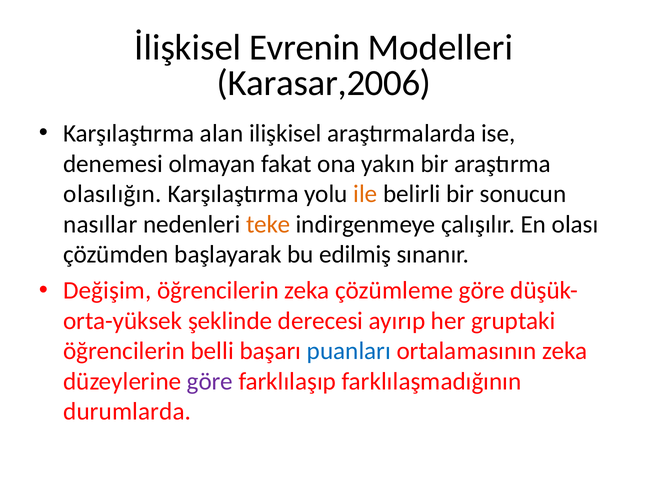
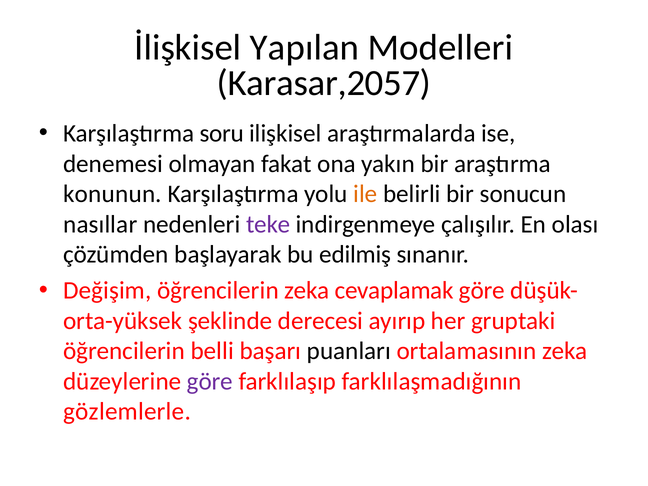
Evrenin: Evrenin -> Yapılan (304, 48)
Karasar,2006: Karasar,2006 -> Karasar,2057 (324, 83)
alan: alan -> soru (222, 134)
olasılığın: olasılığın -> konunun (113, 194)
teke colour: orange -> purple (268, 224)
çözümleme: çözümleme -> cevaplamak (394, 291)
puanları colour: blue -> black (349, 351)
durumlarda: durumlarda -> gözlemlerle (127, 412)
